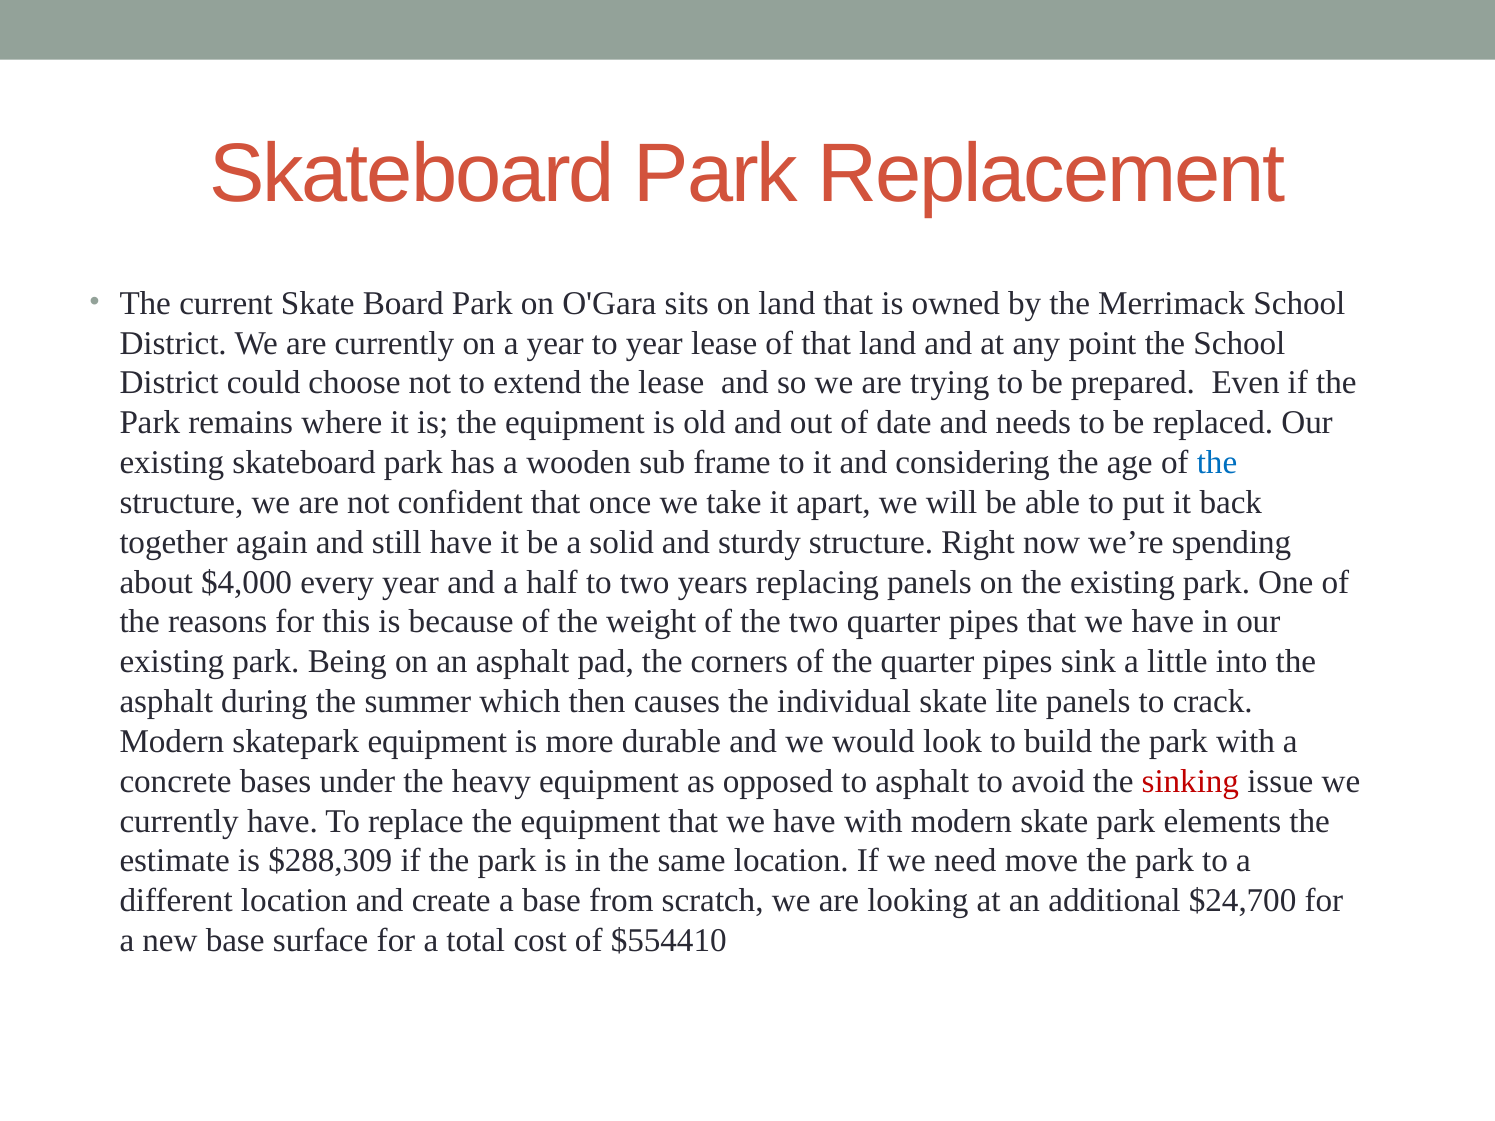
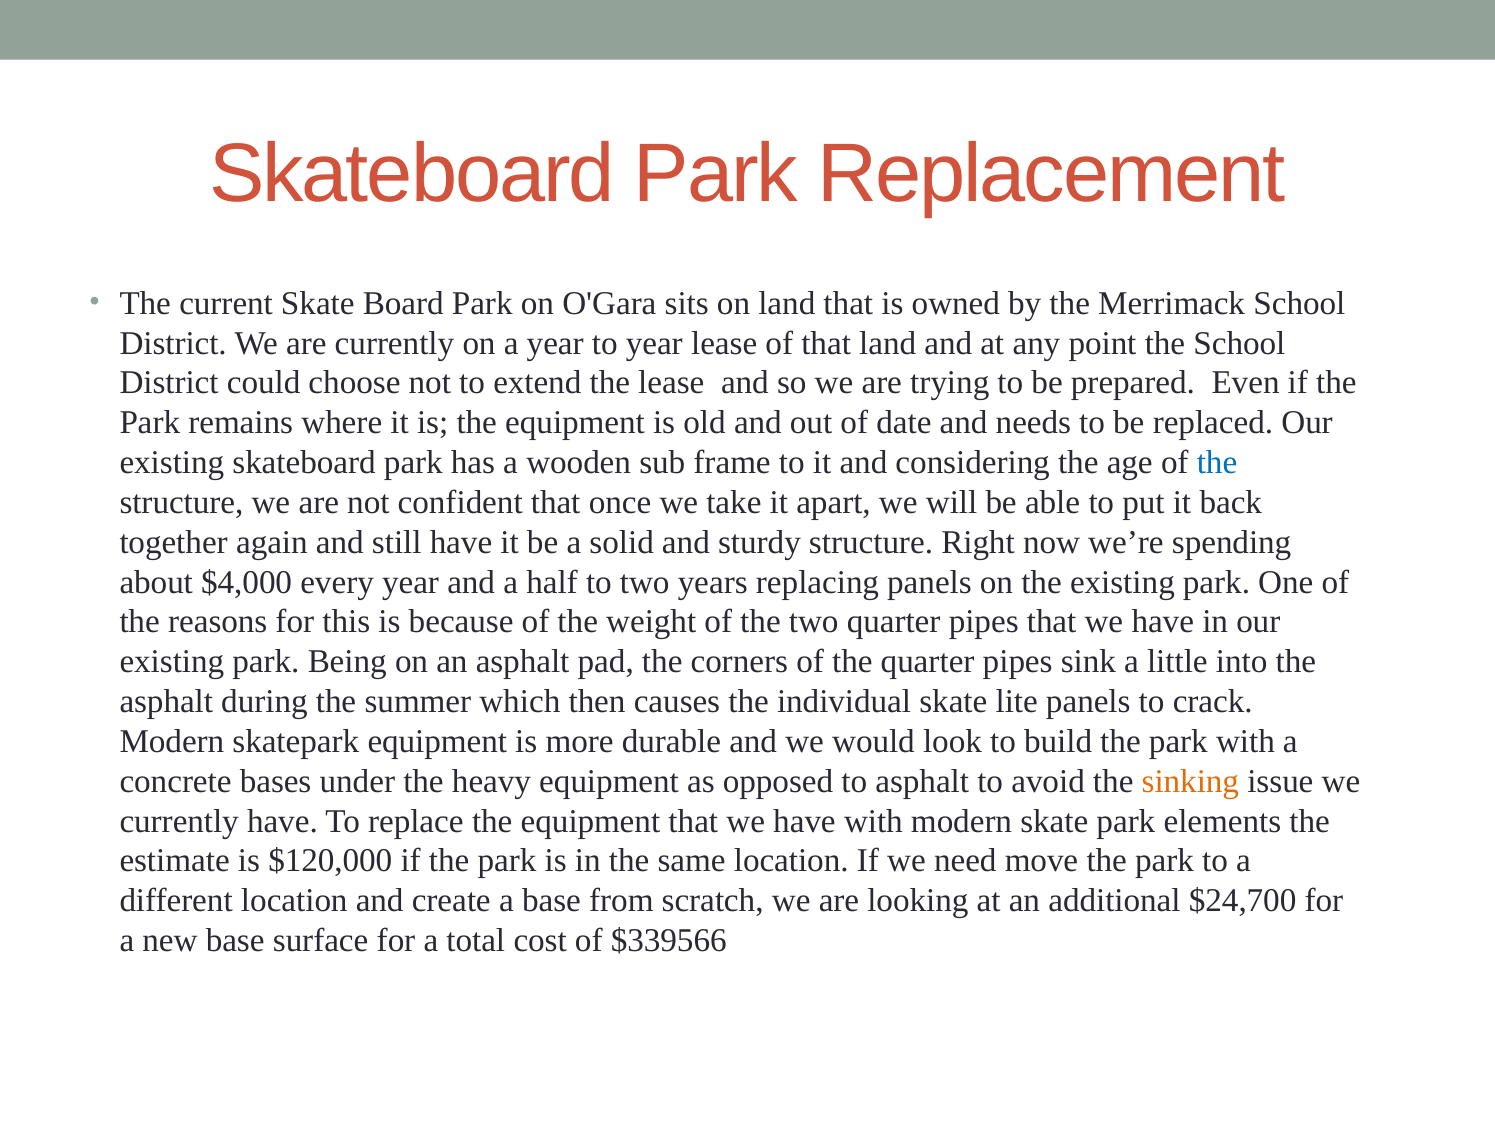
sinking colour: red -> orange (1190, 781)
$288,309: $288,309 -> $120,000 (330, 861)
$554410: $554410 -> $339566 (669, 941)
